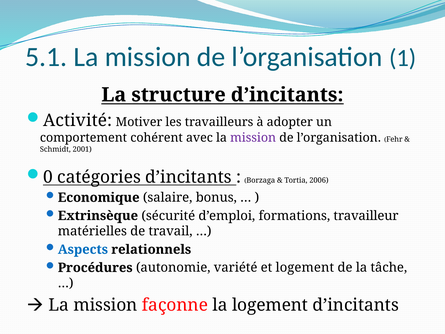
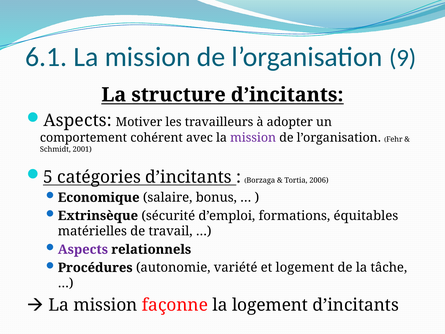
5.1: 5.1 -> 6.1 (46, 57)
1: 1 -> 9 (403, 58)
Activité: Activité -> Aspects (78, 120)
0: 0 -> 5 (48, 177)
travailleur: travailleur -> équitables (366, 216)
Aspects colour: blue -> purple (83, 249)
